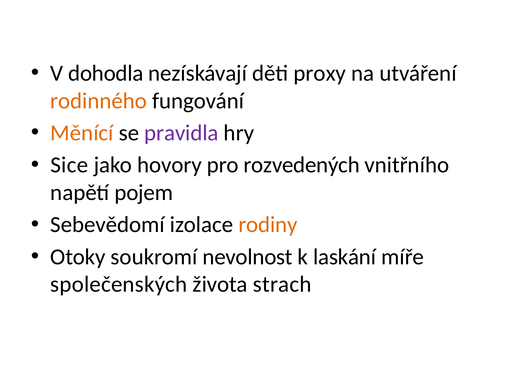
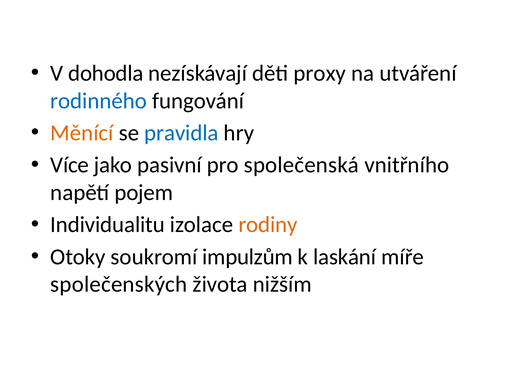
rodinného colour: orange -> blue (99, 101)
pravidla colour: purple -> blue (181, 133)
Sice: Sice -> Více (70, 165)
hovory: hovory -> pasivní (169, 165)
rozvedených: rozvedených -> společenská (301, 165)
Sebevědomí: Sebevědomí -> Individualitu (108, 225)
nevolnost: nevolnost -> impulzům (248, 257)
strach: strach -> nižším (282, 284)
